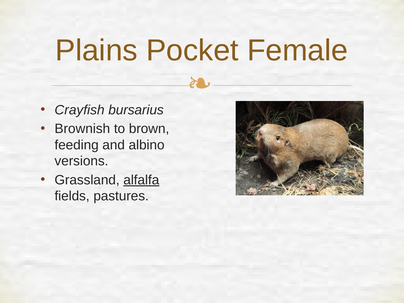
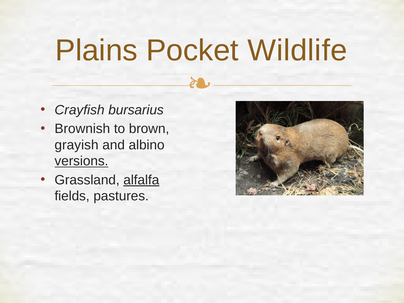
Female: Female -> Wildlife (297, 51)
feeding: feeding -> grayish (77, 145)
versions underline: none -> present (81, 161)
